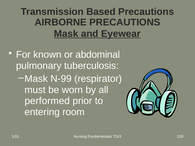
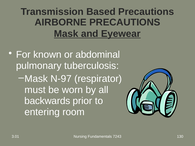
N-99: N-99 -> N-97 (61, 79)
performed: performed -> backwards (47, 101)
